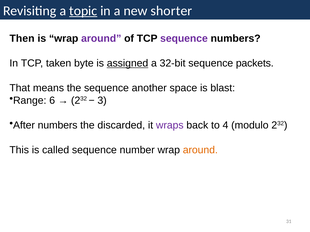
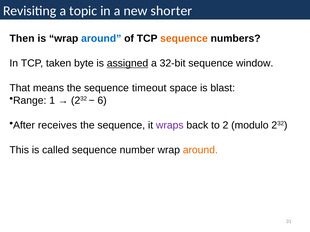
topic underline: present -> none (83, 11)
around colour: purple -> blue (101, 39)
sequence colour: purple -> orange (184, 39)
packets: packets -> window (255, 63)
another: another -> timeout (149, 88)
6: 6 -> 1 (52, 101)
3: 3 -> 6 (102, 101)
After numbers: numbers -> receives (57, 125)
discarded: discarded -> sequence (121, 125)
4: 4 -> 2 (225, 125)
